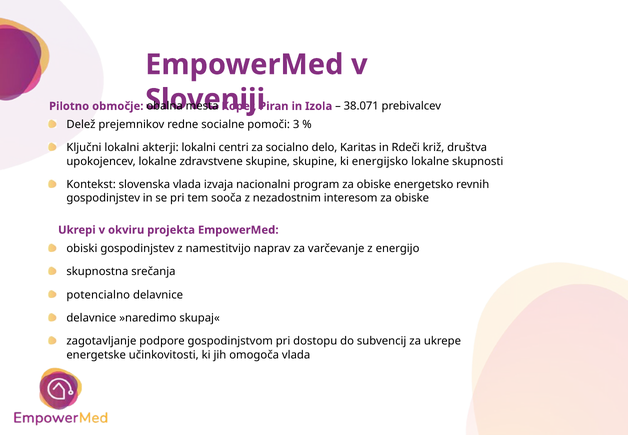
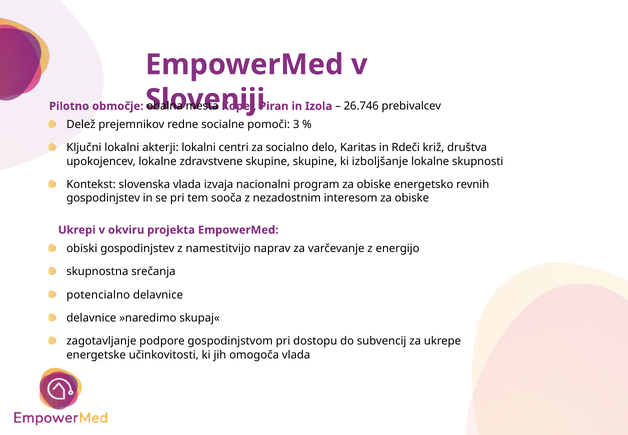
38.071: 38.071 -> 26.746 (361, 106)
energijsko: energijsko -> izboljšanje (380, 161)
